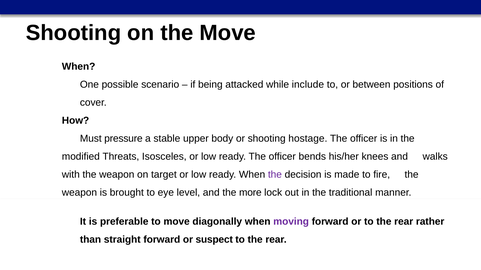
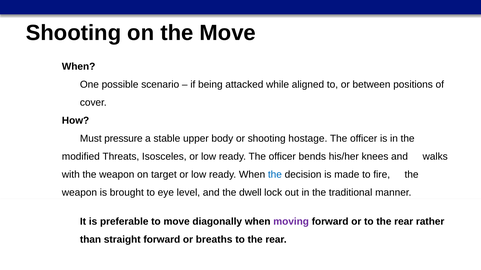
include: include -> aligned (308, 85)
the colour: purple -> blue (275, 175)
more: more -> dwell (250, 193)
suspect: suspect -> breaths (214, 240)
